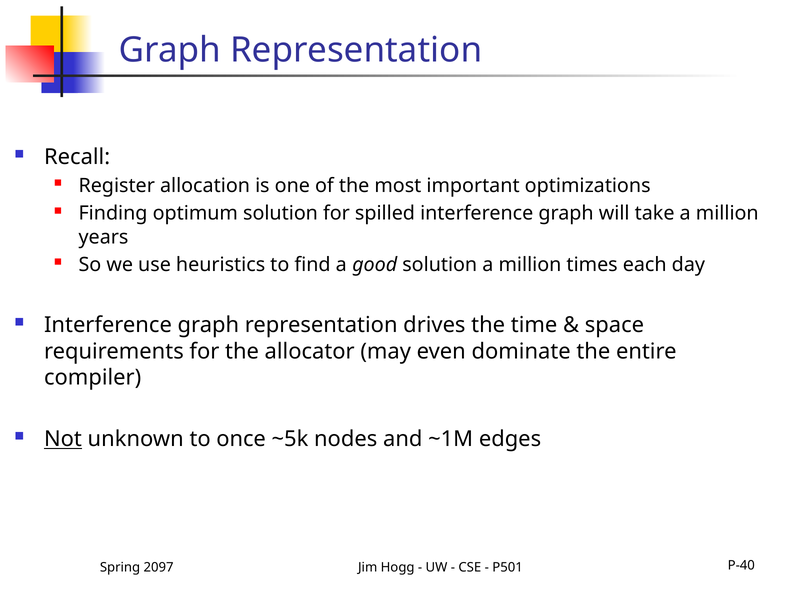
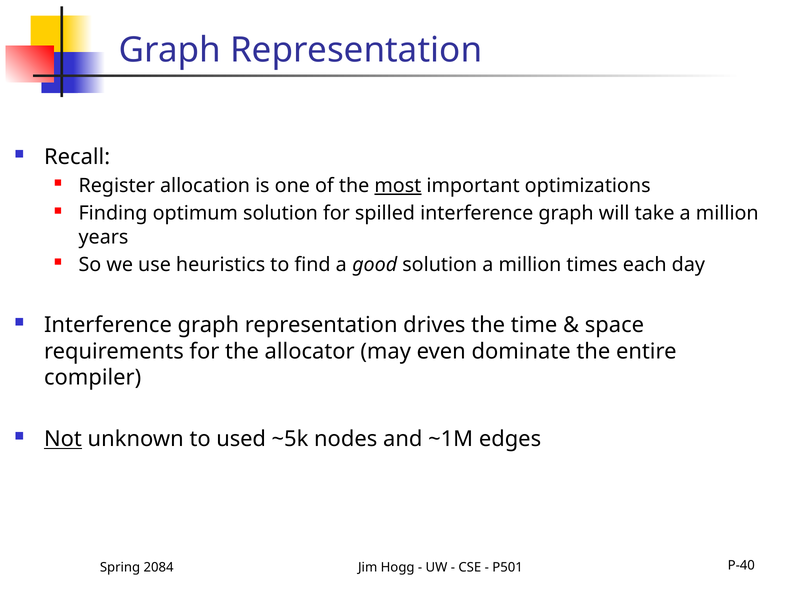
most underline: none -> present (398, 186)
once: once -> used (241, 439)
2097: 2097 -> 2084 (159, 567)
